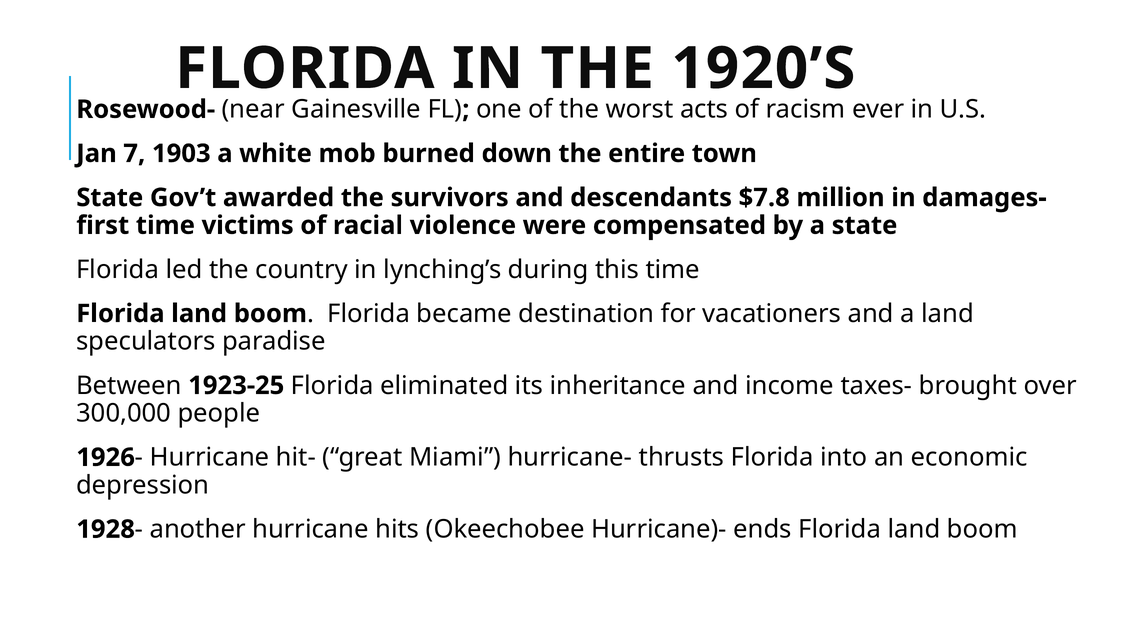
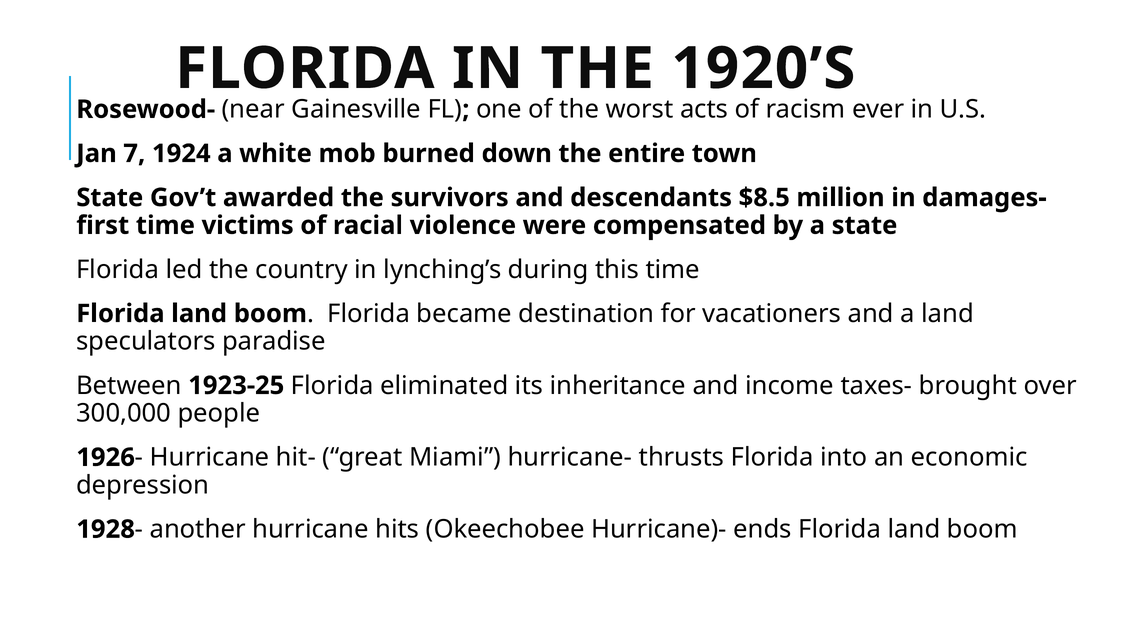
1903: 1903 -> 1924 (181, 153)
$7.8: $7.8 -> $8.5 (764, 198)
